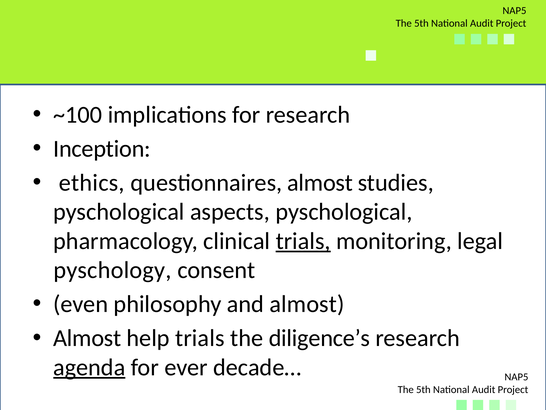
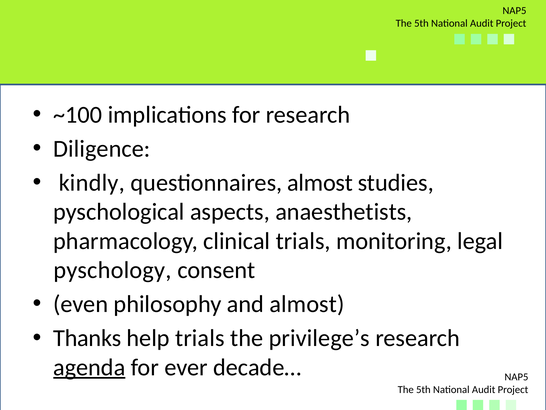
Inception: Inception -> Diligence (102, 149)
ethics: ethics -> kindly (92, 183)
aspects pyschological: pyschological -> anaesthetists (344, 212)
trials underline: present -> none (303, 241)
Almost: Almost -> Thanks (87, 338)
diligence’s: diligence’s -> privilege’s (319, 338)
